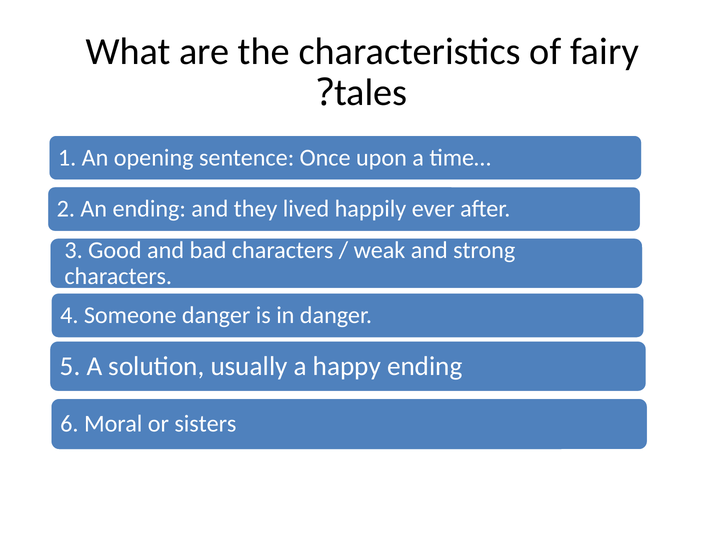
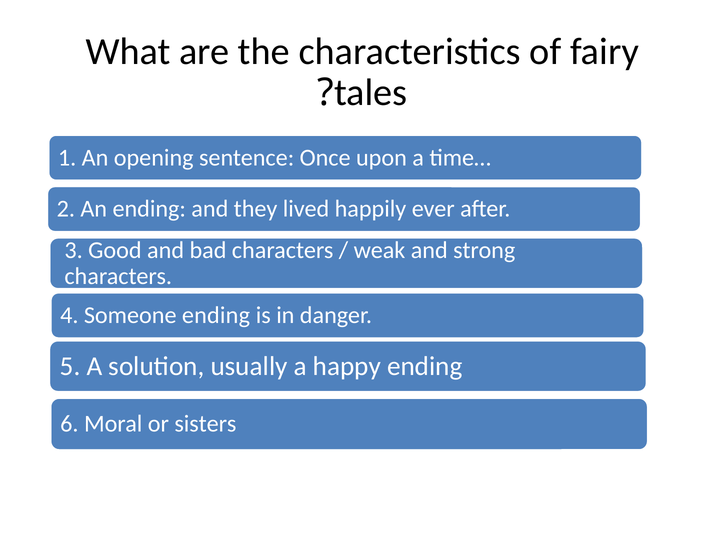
Someone danger: danger -> ending (216, 315)
